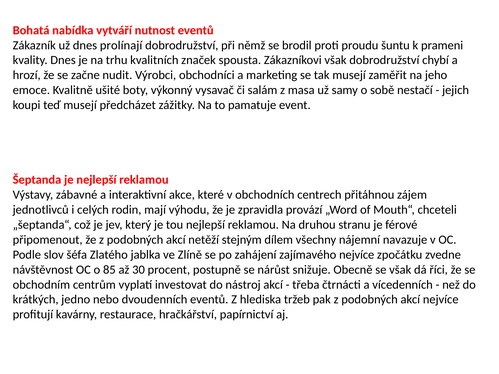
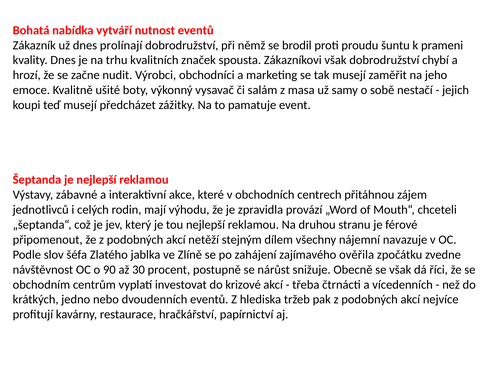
zajímavého nejvíce: nejvíce -> ověřila (357, 255)
85: 85 -> 90 (109, 270)
nástroj: nástroj -> krizové (243, 285)
